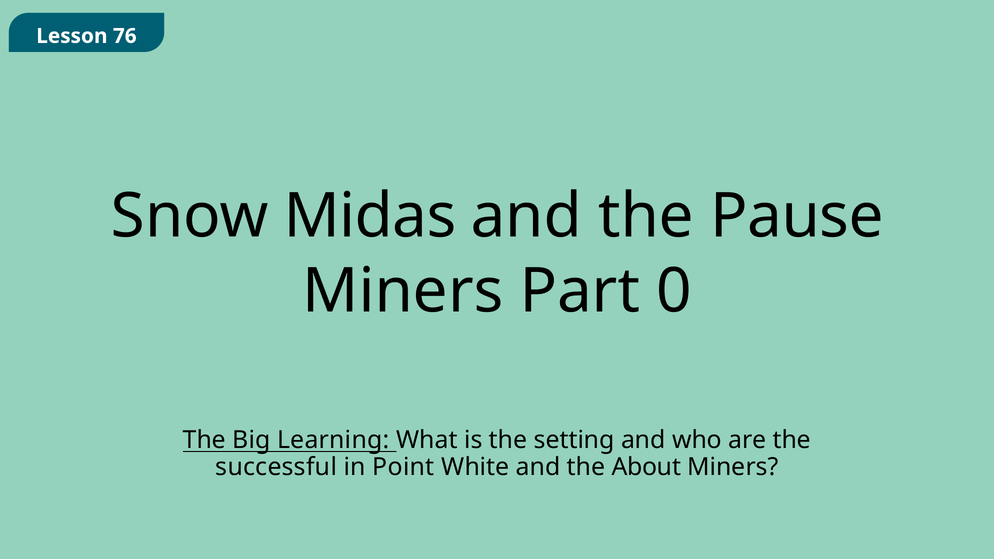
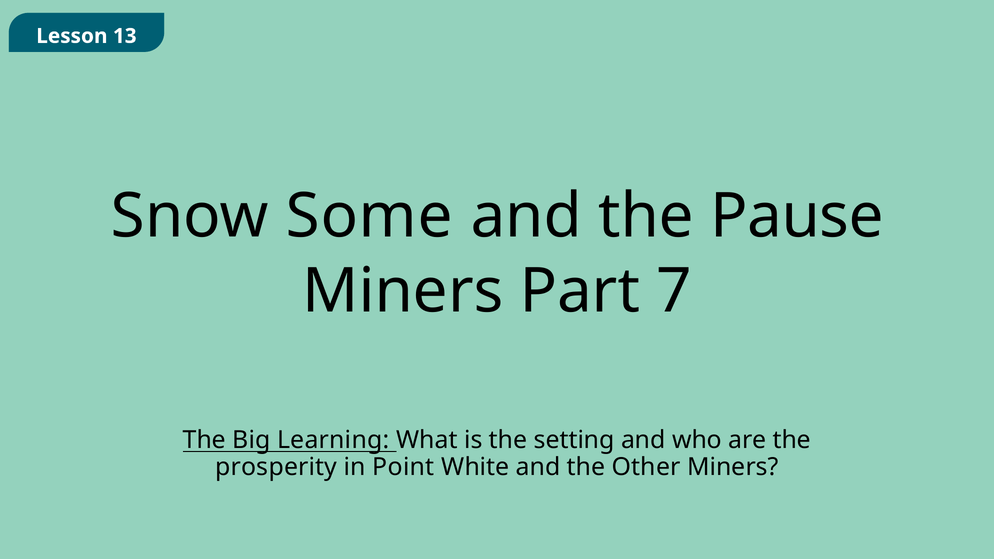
76: 76 -> 13 (125, 36)
Midas: Midas -> Some (369, 217)
0: 0 -> 7 (674, 291)
successful: successful -> prosperity (276, 467)
About: About -> Other (646, 467)
